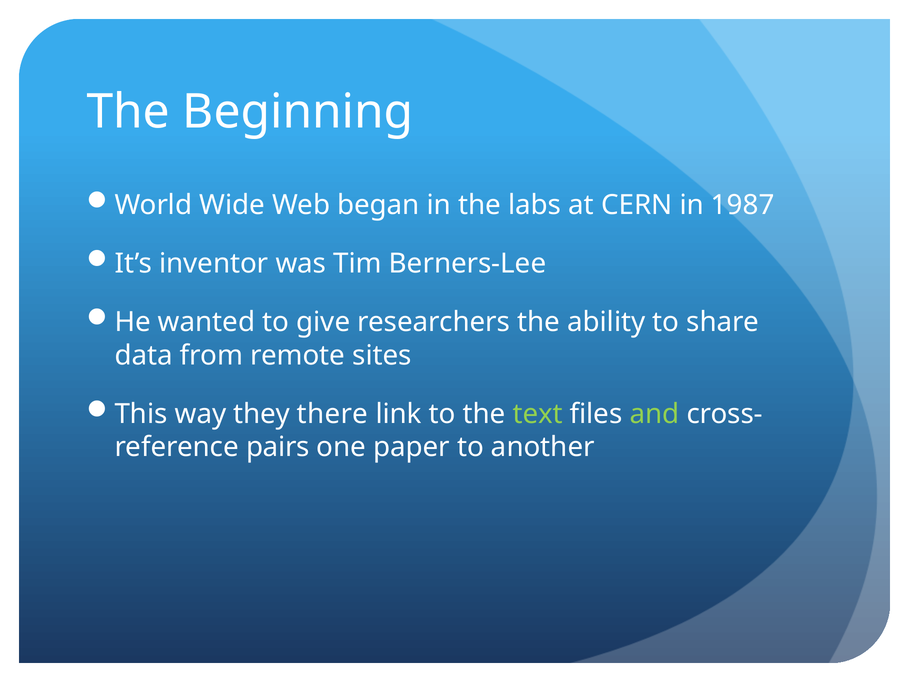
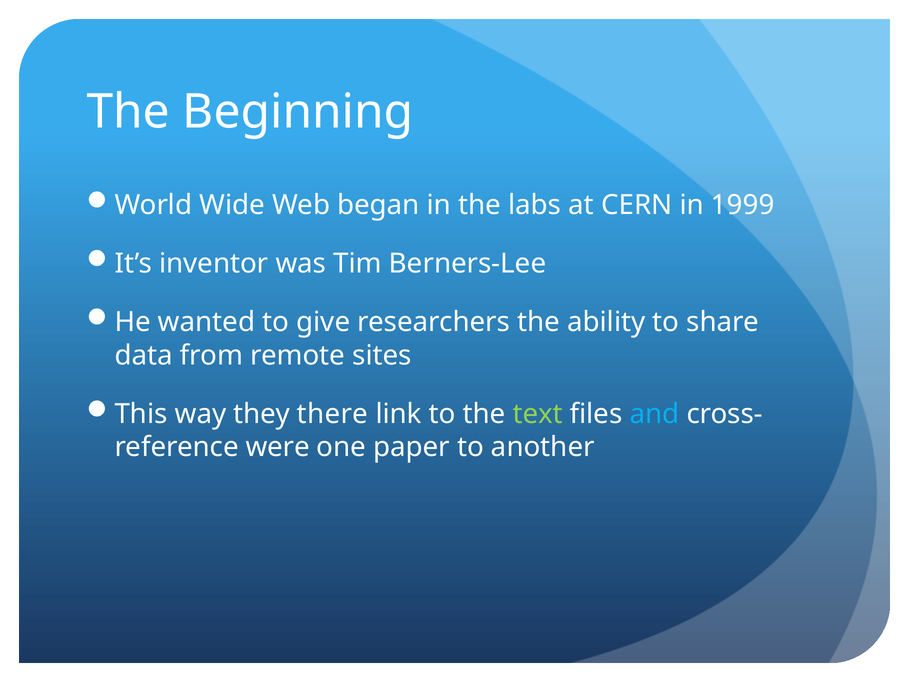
1987: 1987 -> 1999 (743, 205)
and colour: light green -> light blue (655, 414)
pairs: pairs -> were (278, 447)
